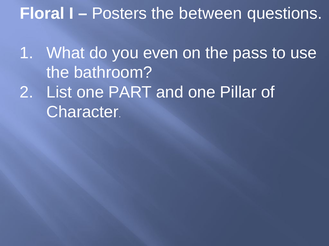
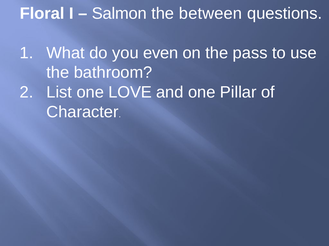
Posters: Posters -> Salmon (119, 14)
PART: PART -> LOVE (130, 93)
